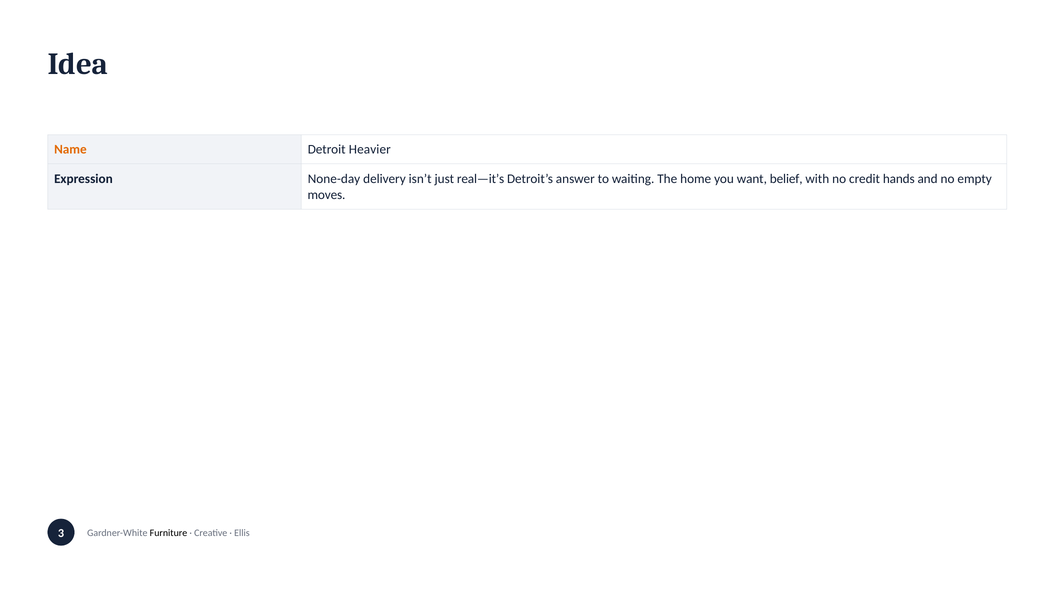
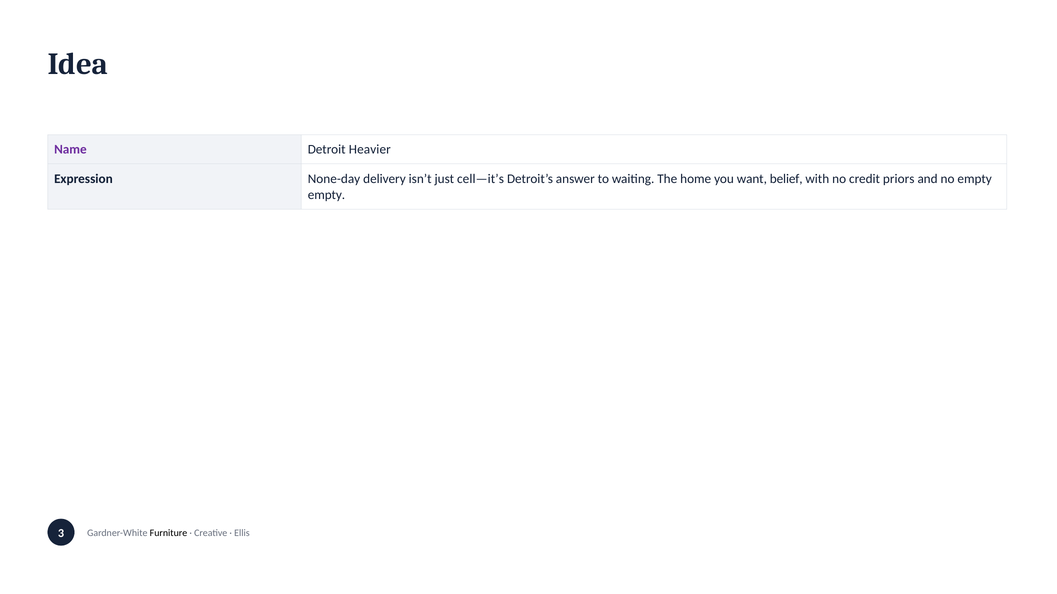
Name colour: orange -> purple (70, 150)
real—it’s: real—it’s -> cell—it’s (480, 179)
hands: hands -> priors (899, 179)
moves: moves -> empty (326, 195)
